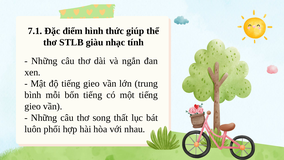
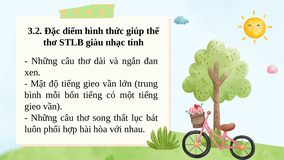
7.1: 7.1 -> 3.2 (35, 31)
